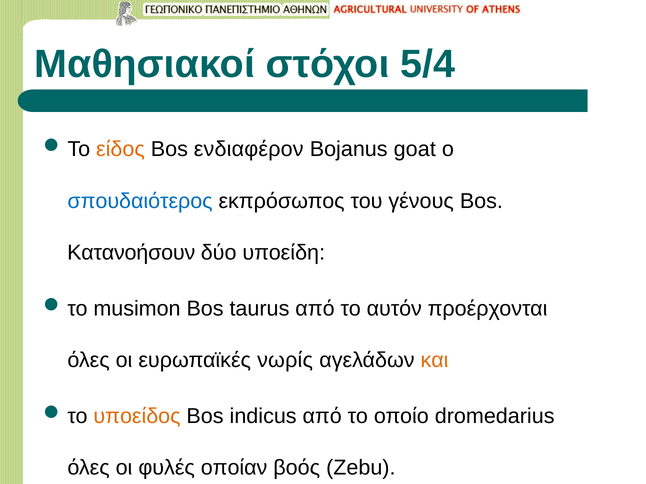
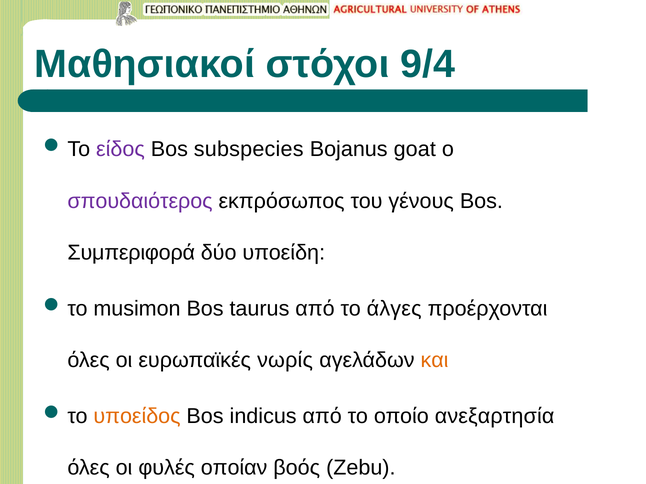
5/4: 5/4 -> 9/4 (428, 64)
είδος colour: orange -> purple (120, 149)
ενδιαφέρον: ενδιαφέρον -> subspecies (249, 149)
σπουδαιότερος colour: blue -> purple (140, 201)
Κατανοήσουν: Κατανοήσουν -> Συμπεριφορά (131, 253)
αυτόν: αυτόν -> άλγες (394, 309)
dromedarius: dromedarius -> ανεξαρτησία (495, 416)
